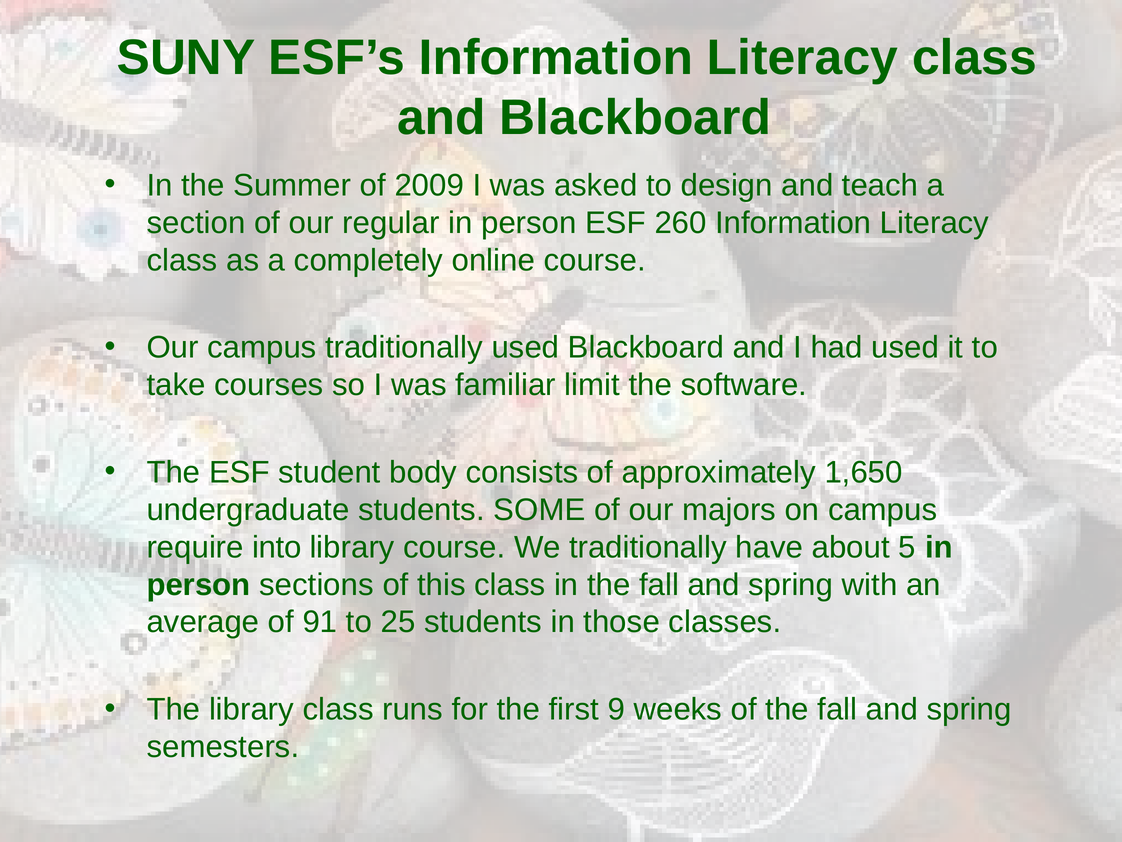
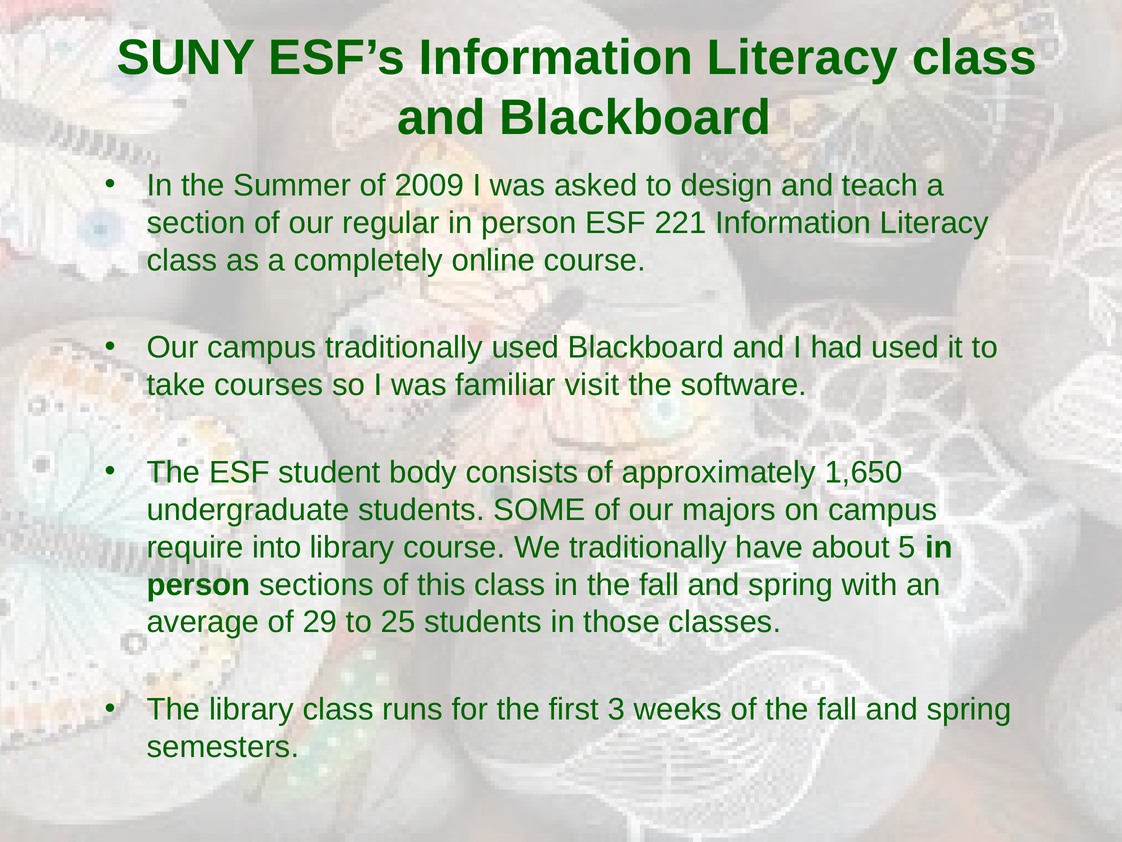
260: 260 -> 221 (681, 223)
limit: limit -> visit (592, 385)
91: 91 -> 29 (320, 622)
9: 9 -> 3 (616, 709)
